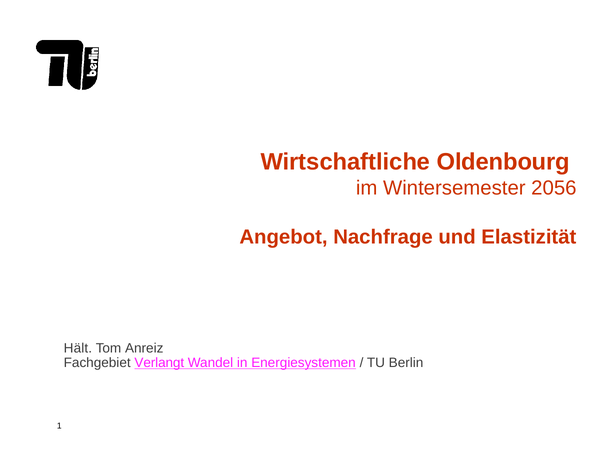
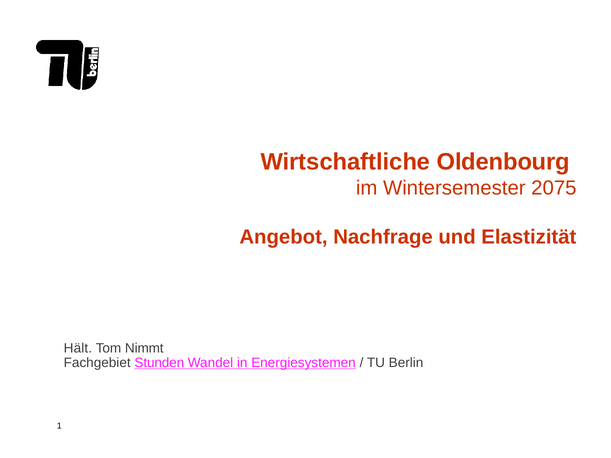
2056: 2056 -> 2075 (554, 188)
Anreiz: Anreiz -> Nimmt (144, 348)
Verlangt: Verlangt -> Stunden (159, 363)
